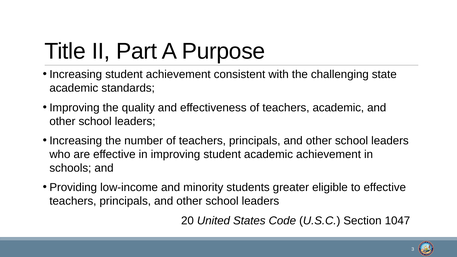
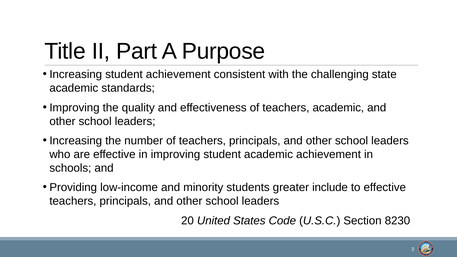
eligible: eligible -> include (330, 188)
1047: 1047 -> 8230 (397, 221)
